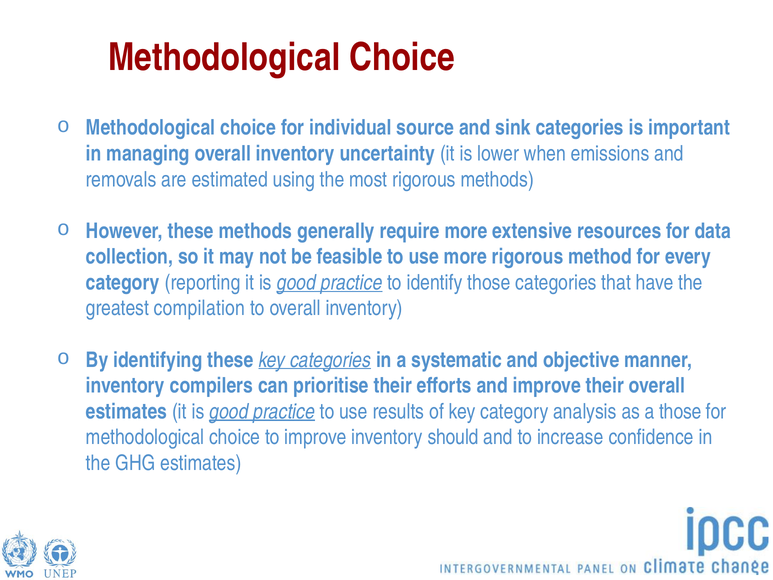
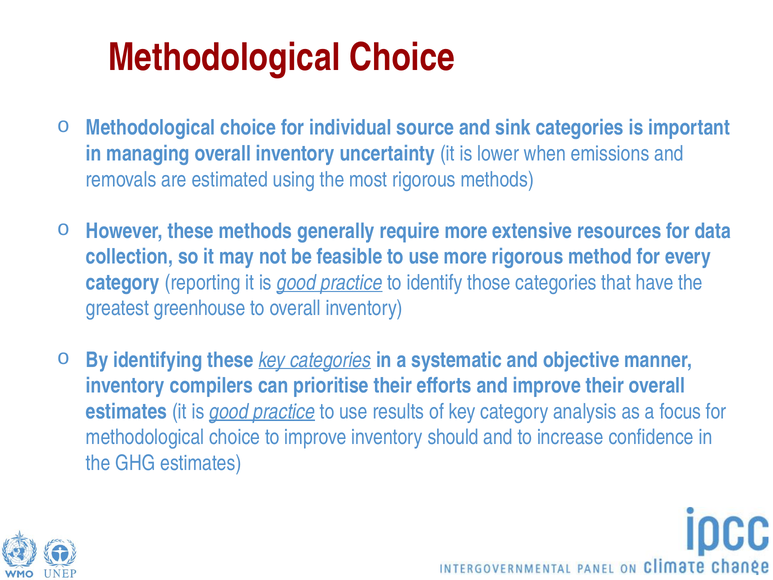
compilation: compilation -> greenhouse (200, 308)
a those: those -> focus (680, 411)
